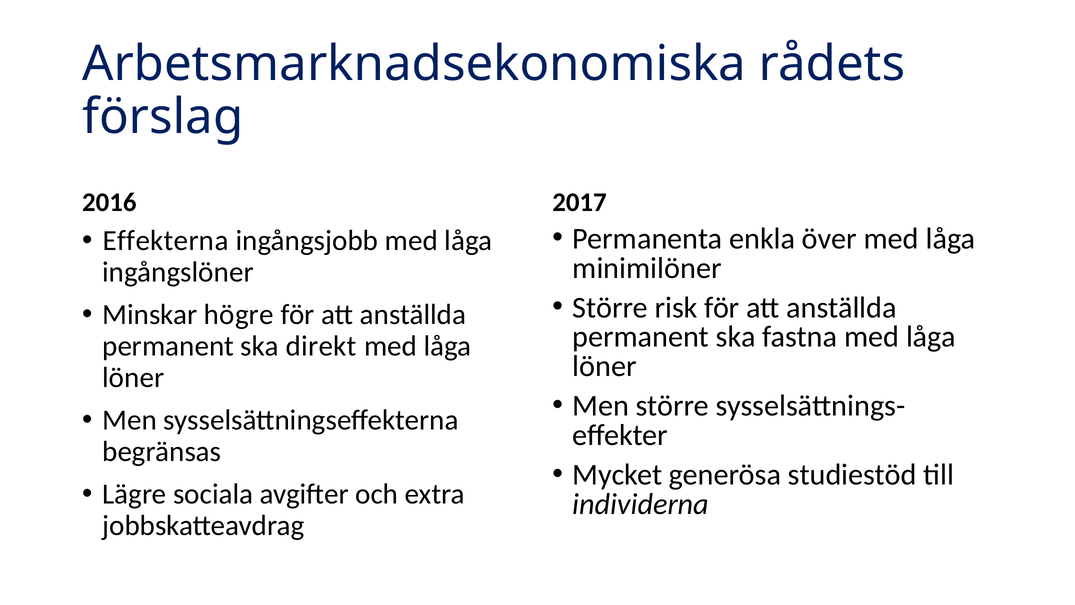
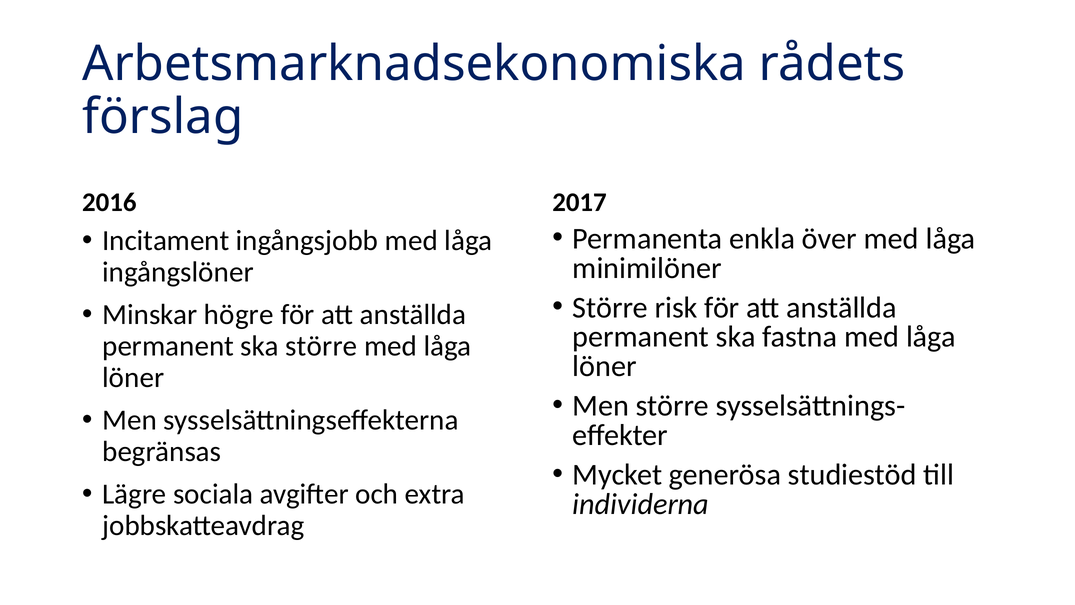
Effekterna: Effekterna -> Incitament (166, 240)
ska direkt: direkt -> större (321, 346)
